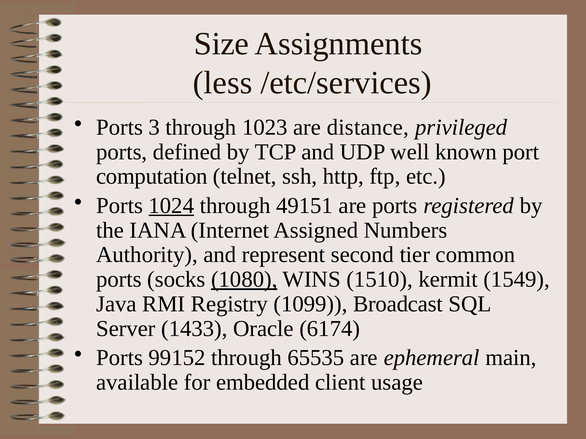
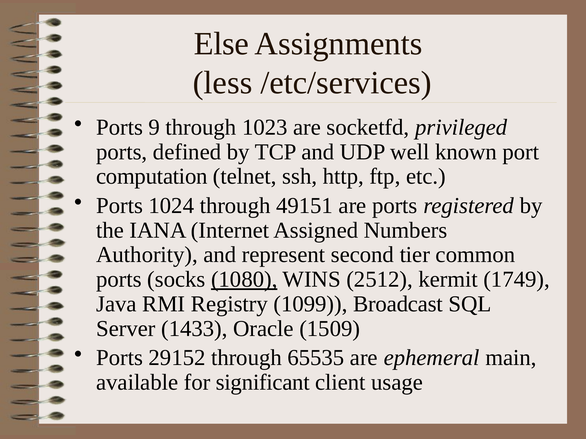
Size: Size -> Else (221, 44)
3: 3 -> 9 (154, 127)
distance: distance -> socketfd (368, 127)
1024 underline: present -> none (171, 206)
1510: 1510 -> 2512 (380, 280)
1549: 1549 -> 1749 (517, 280)
6174: 6174 -> 1509 (330, 329)
99152: 99152 -> 29152 (177, 358)
embedded: embedded -> significant (263, 383)
